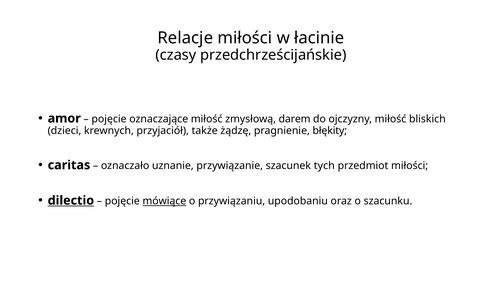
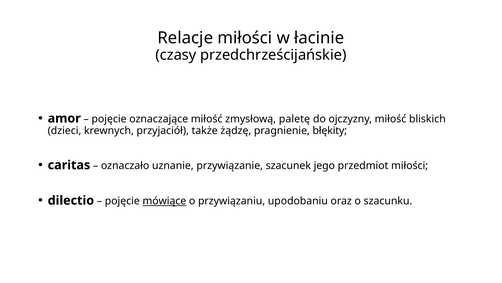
darem: darem -> paletę (294, 119)
tych: tych -> jego (324, 165)
dilectio underline: present -> none (71, 200)
